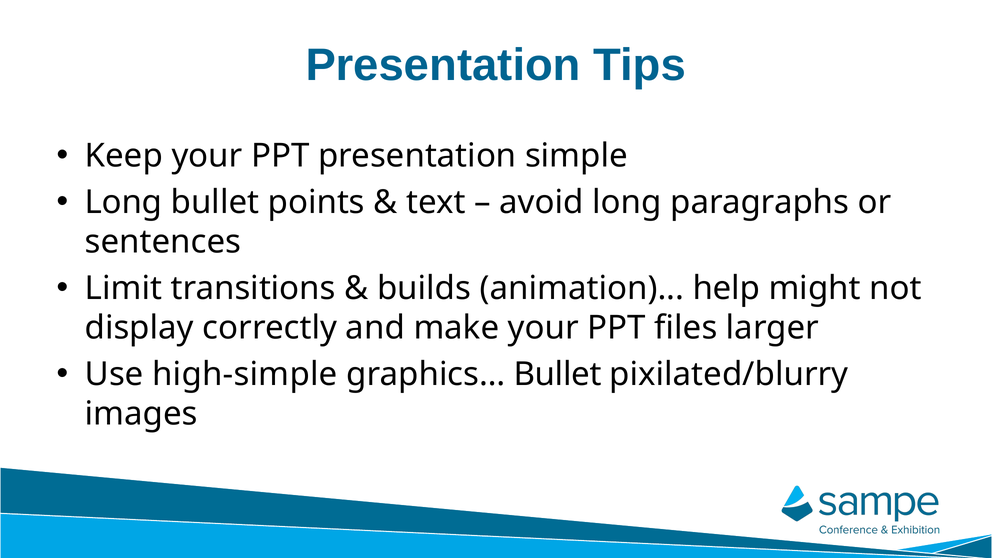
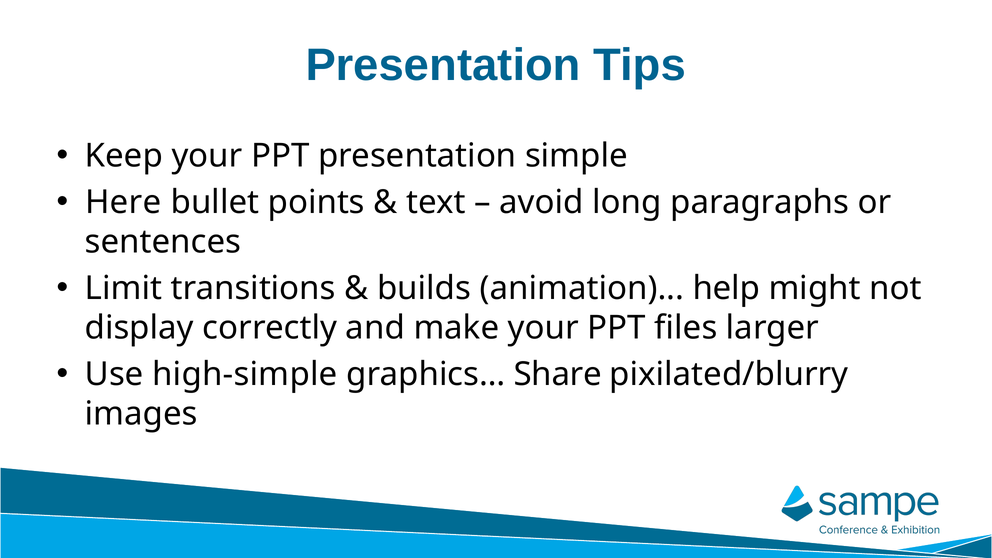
Long: Long -> Here (123, 202)
graphics… Bullet: Bullet -> Share (558, 374)
